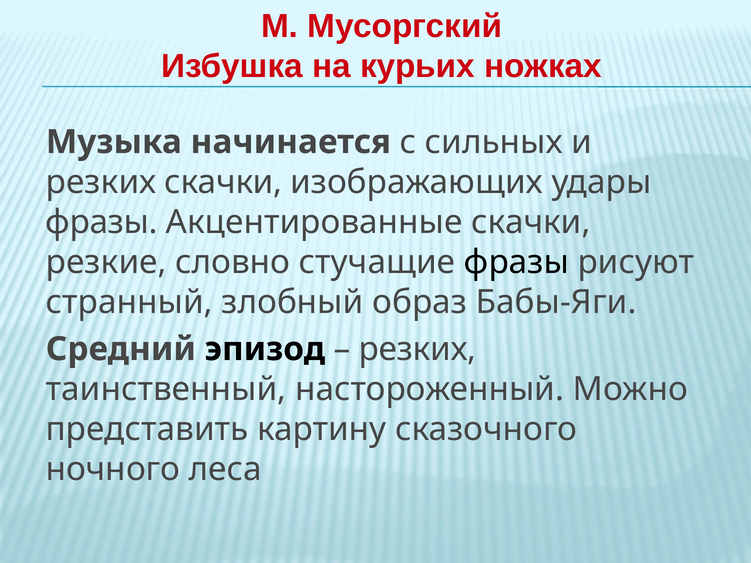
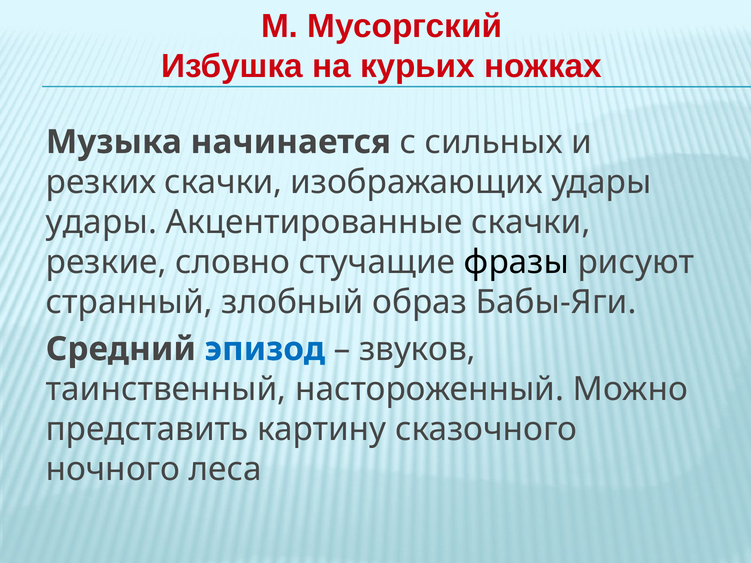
фразы: фразы -> удары (101, 222)
эпизод colour: black -> blue (265, 349)
резких: резких -> звуков (417, 349)
